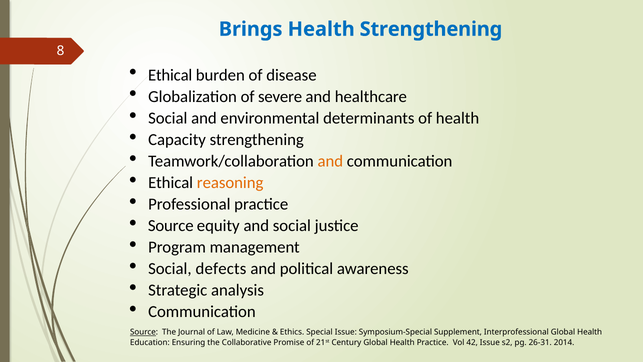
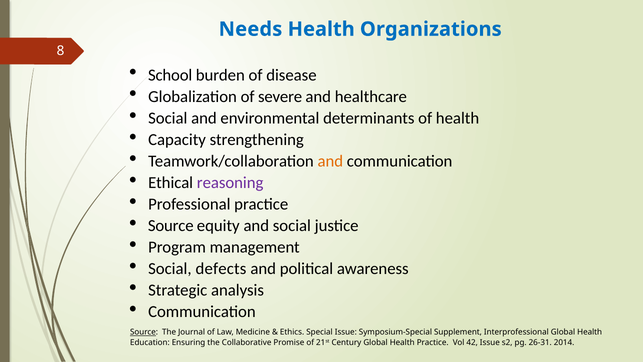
Brings: Brings -> Needs (250, 29)
Health Strengthening: Strengthening -> Organizations (431, 29)
Ethical: Ethical -> School (170, 75)
reasoning colour: orange -> purple (230, 183)
